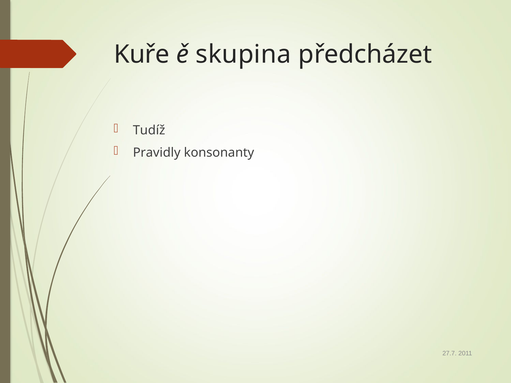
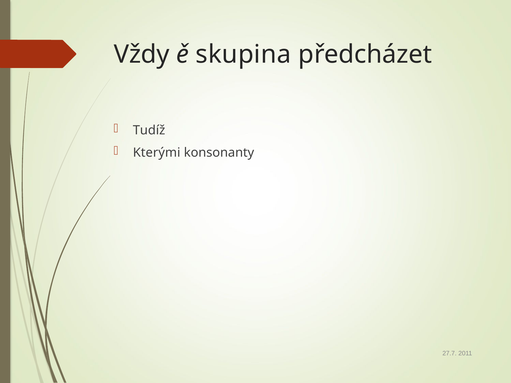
Kuře: Kuře -> Vždy (142, 55)
Pravidly: Pravidly -> Kterými (157, 153)
